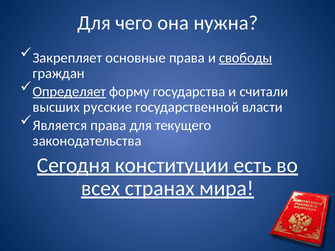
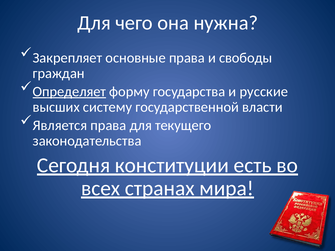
свободы underline: present -> none (246, 58)
считали: считали -> русские (264, 92)
русские: русские -> систему (108, 107)
